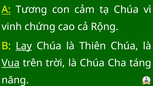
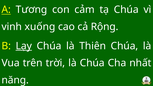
chứng: chứng -> xuống (40, 27)
Vua underline: present -> none (11, 63)
táng: táng -> nhất (140, 63)
